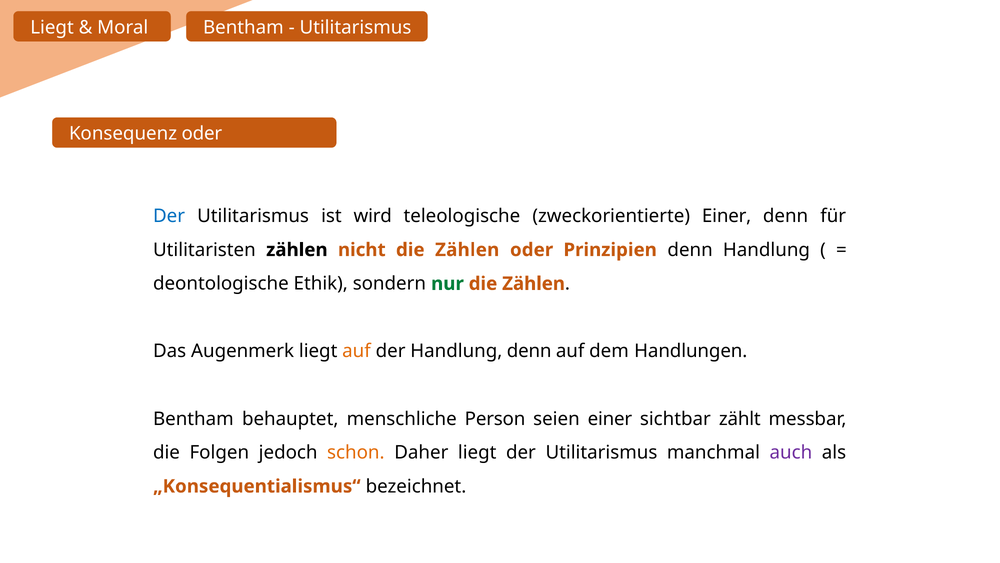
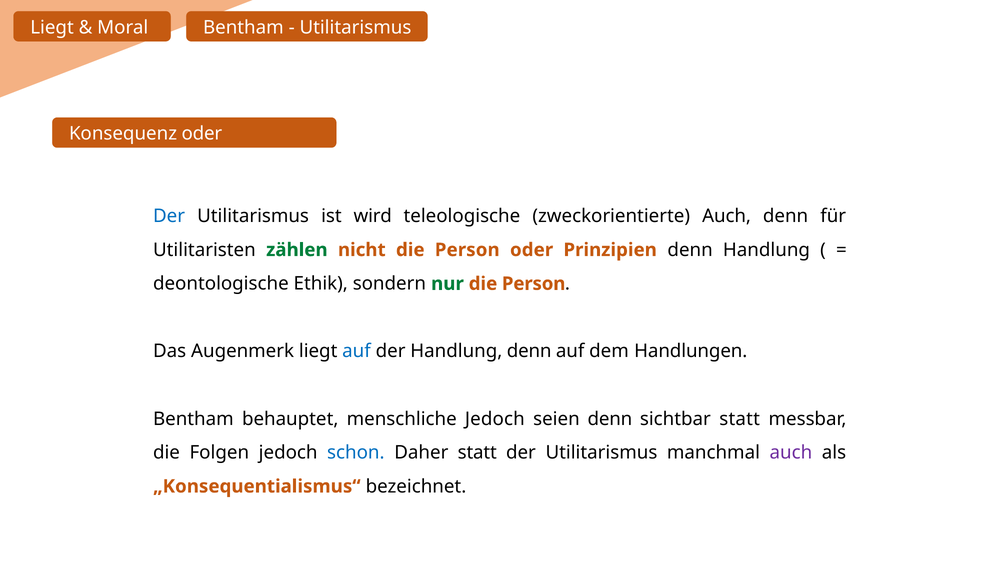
zweckorientierte Einer: Einer -> Auch (727, 216)
zählen colour: black -> green (297, 250)
nicht die Zählen: Zählen -> Person (467, 250)
Zählen: Zählen -> Person (534, 283)
auf colour: orange -> blue (357, 351)
menschliche Person: Person -> Jedoch (495, 418)
seien einer: einer -> denn (610, 418)
sichtbar zählt: zählt -> statt (740, 418)
schon colour: orange -> blue (356, 452)
Daher liegt: liegt -> statt (477, 452)
